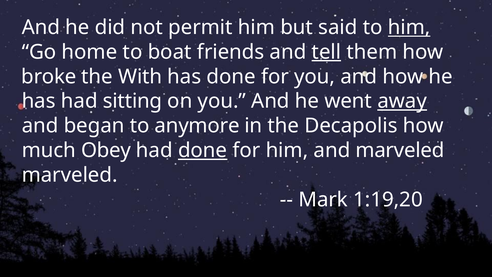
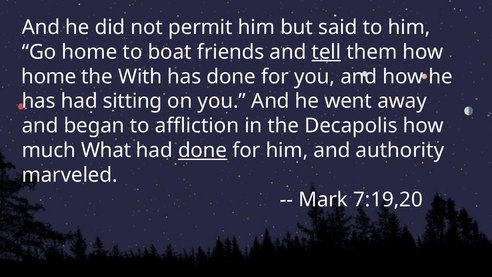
him underline: present -> none (409, 27)
broke: broke -> home (49, 77)
away underline: present -> none (402, 101)
anymore: anymore -> affliction (197, 126)
Obey: Obey -> What (106, 150)
and marveled: marveled -> authority (400, 150)
1:19,20: 1:19,20 -> 7:19,20 (388, 199)
